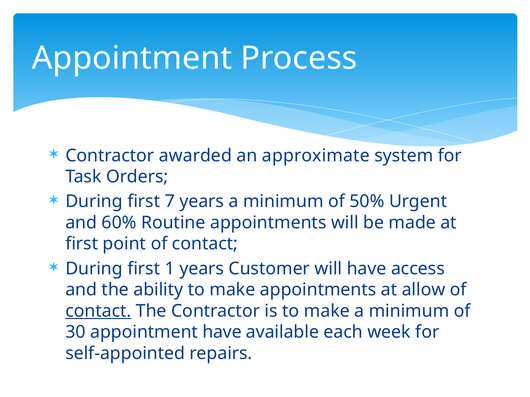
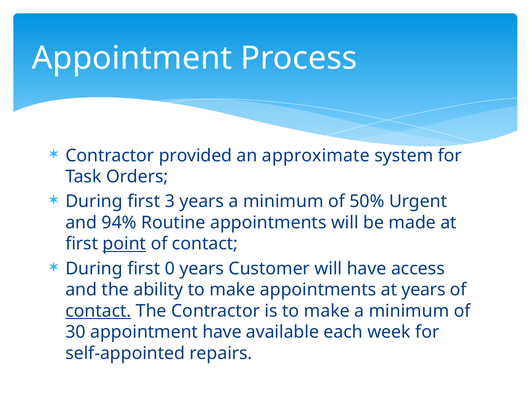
awarded: awarded -> provided (195, 156)
7: 7 -> 3 (170, 202)
60%: 60% -> 94% (119, 223)
point underline: none -> present (124, 244)
1: 1 -> 0 (170, 269)
at allow: allow -> years (424, 290)
